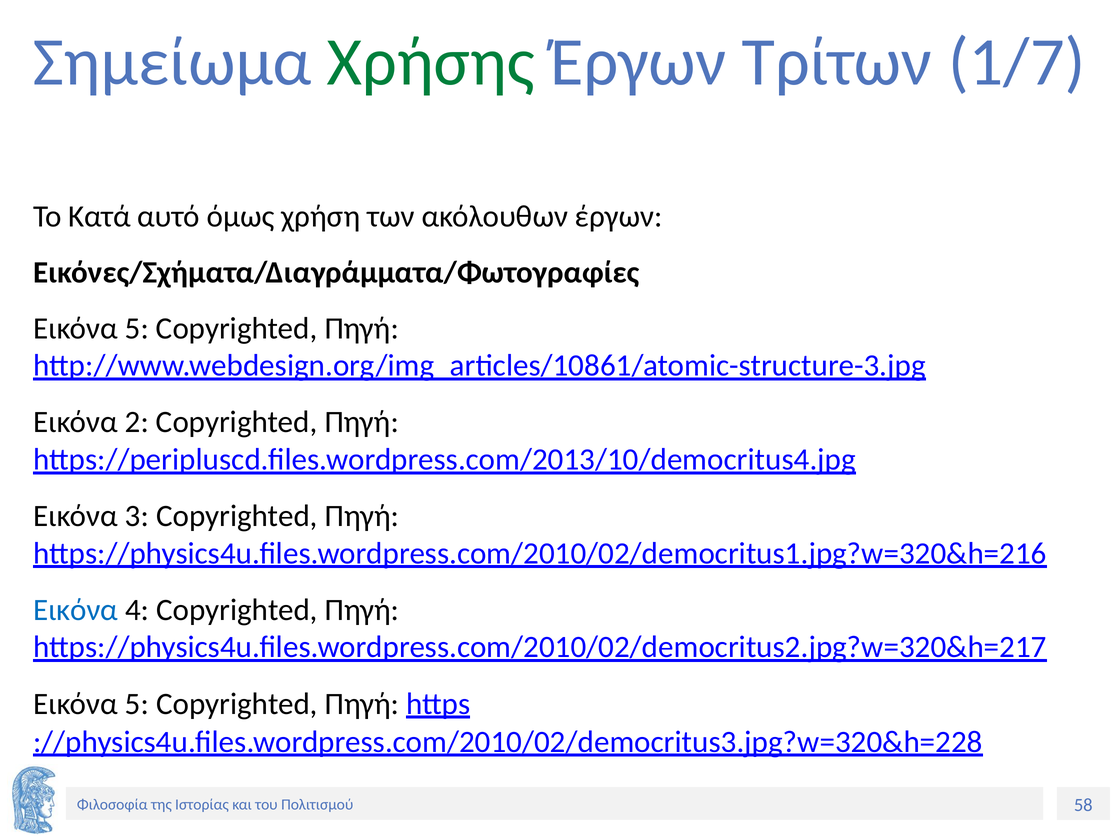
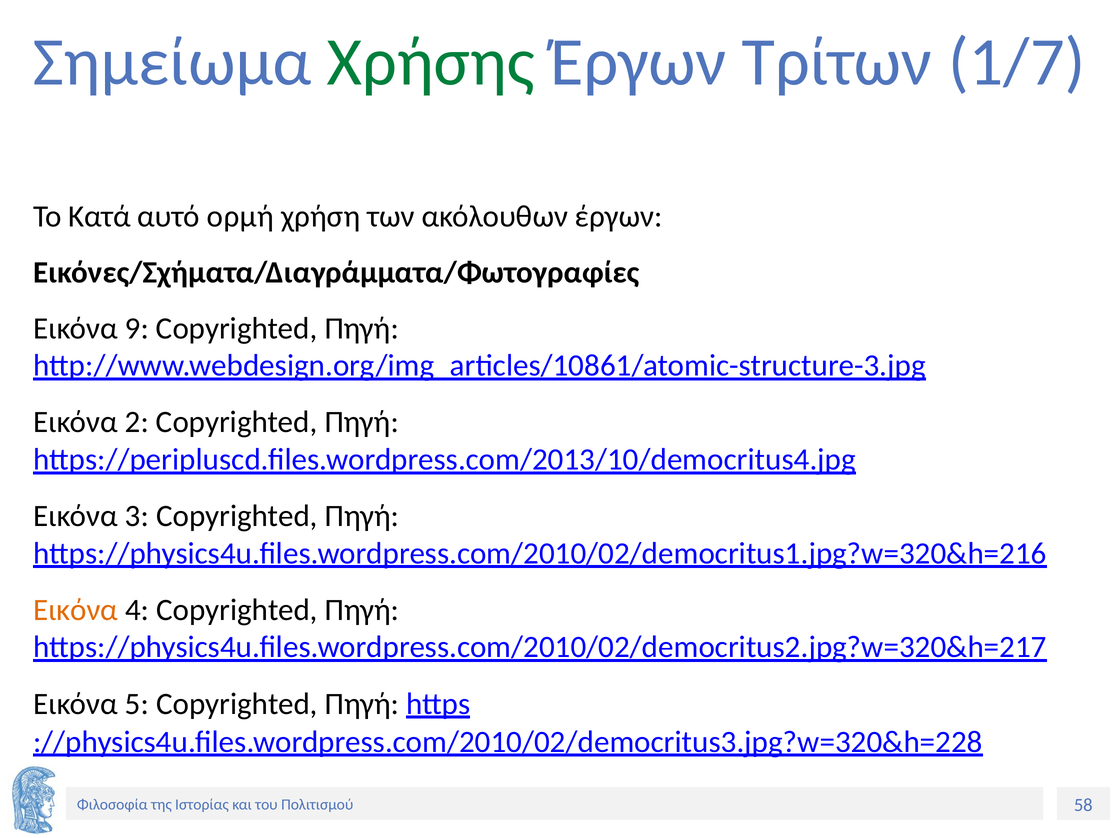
όμως: όμως -> ορμή (240, 217)
5: 5 -> 9 (137, 329)
Εικόνα colour: blue -> orange (76, 610)
